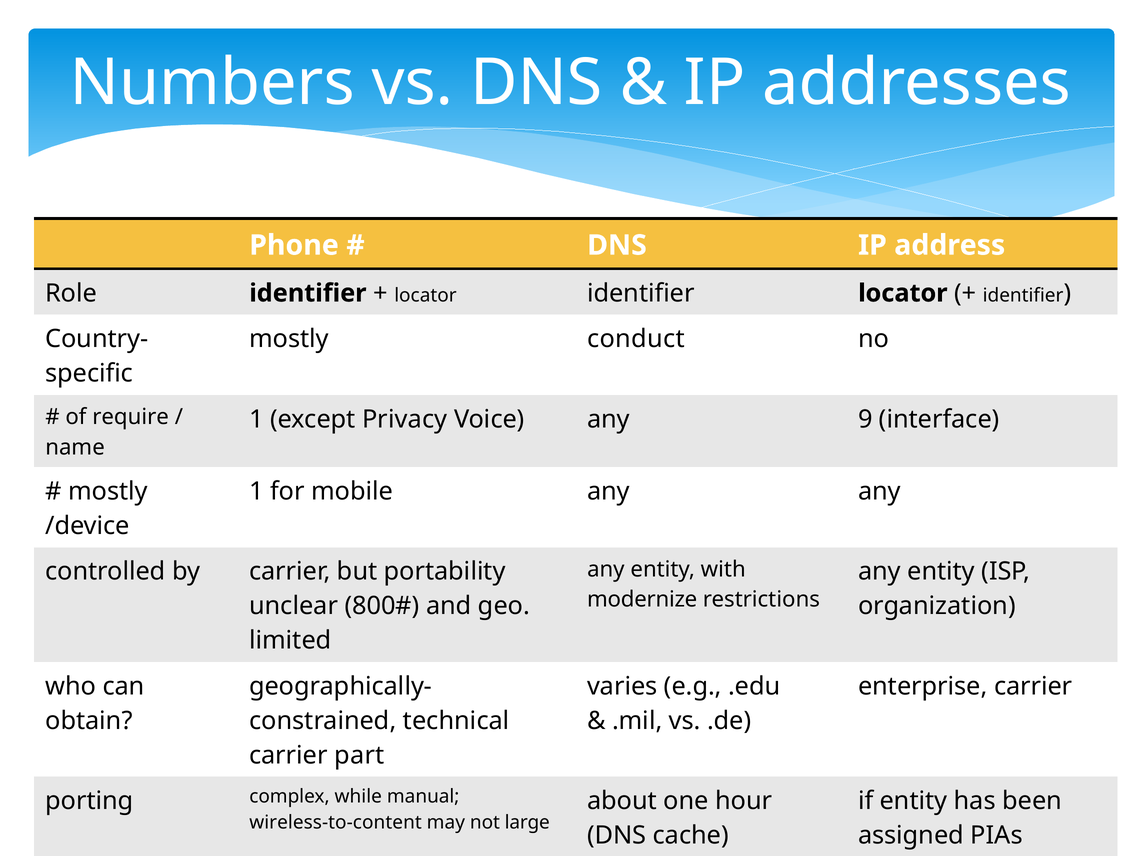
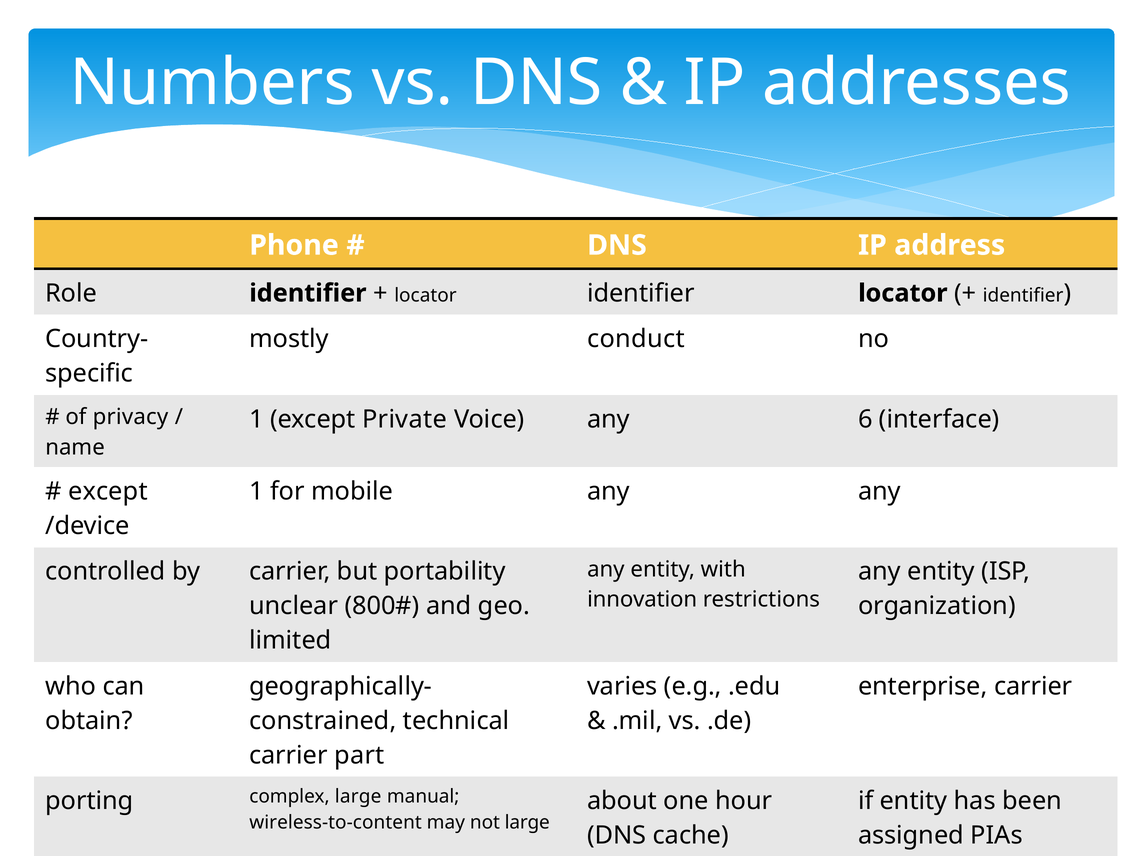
require: require -> privacy (130, 417)
Privacy: Privacy -> Private (405, 420)
9: 9 -> 6 (865, 420)
mostly: mostly -> except (108, 492)
modernize: modernize -> innovation (642, 600)
complex while: while -> large (358, 797)
